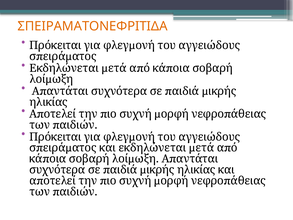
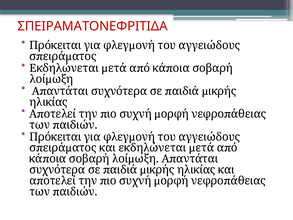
ΣΠΕΙΡΑΜΑΤΟΝΕΦΡΙΤΙΔΑ colour: orange -> red (93, 26)
